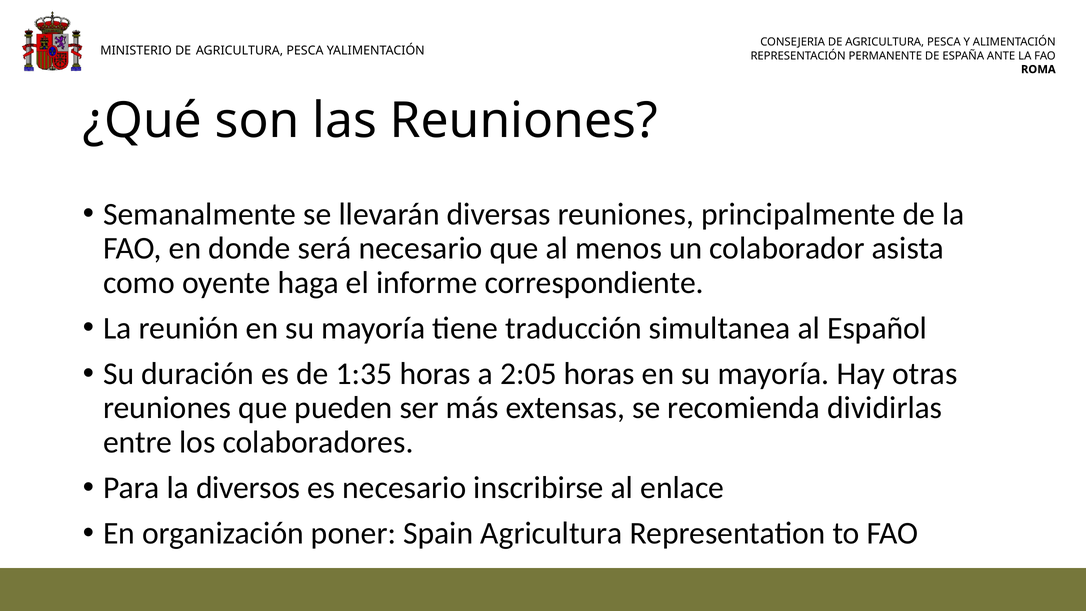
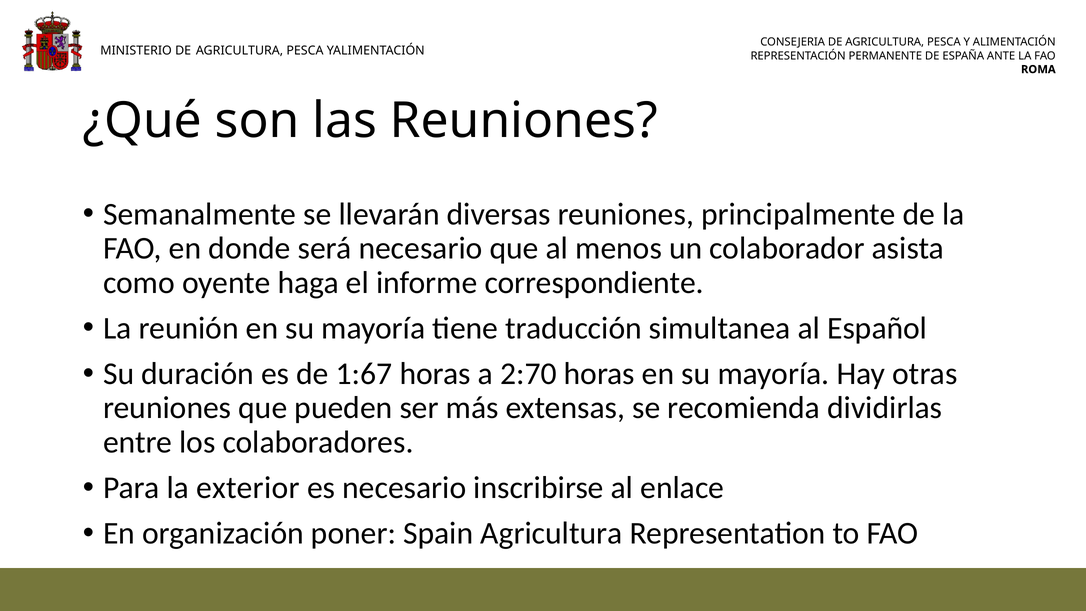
1:35: 1:35 -> 1:67 (364, 374)
2:05: 2:05 -> 2:70 (528, 374)
diversos: diversos -> exterior (248, 488)
